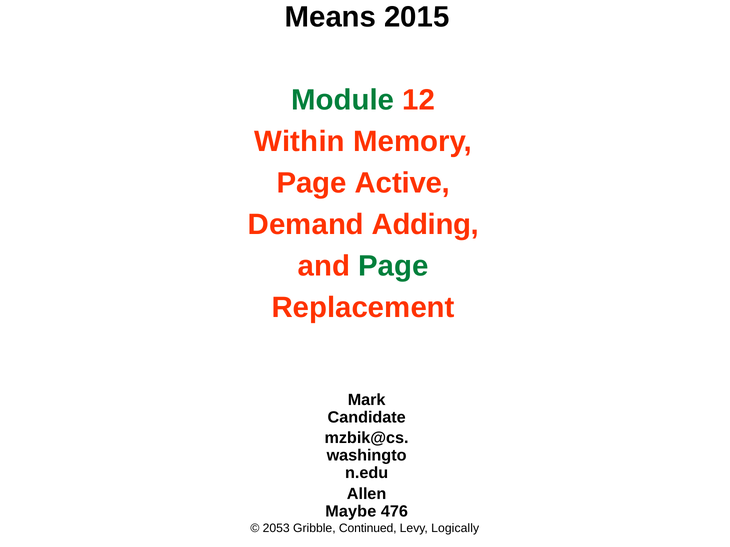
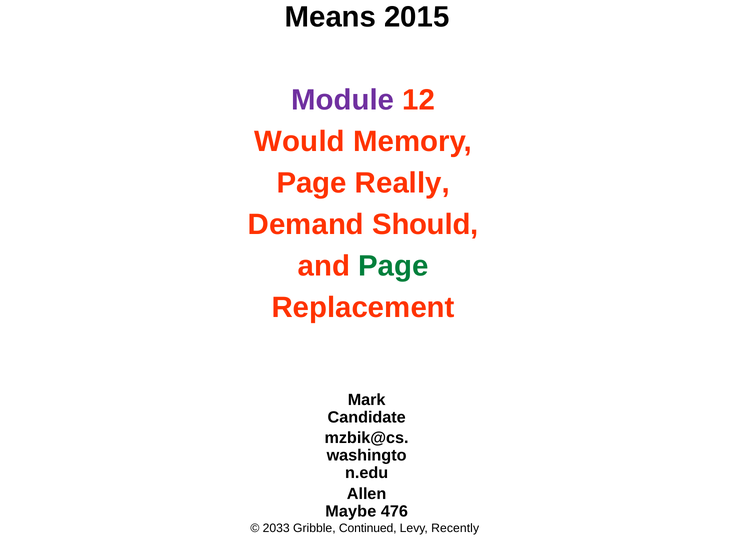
Module colour: green -> purple (343, 100)
Within: Within -> Would (299, 142)
Active: Active -> Really (402, 183)
Adding: Adding -> Should (425, 225)
2053: 2053 -> 2033 (276, 529)
Logically: Logically -> Recently (455, 529)
